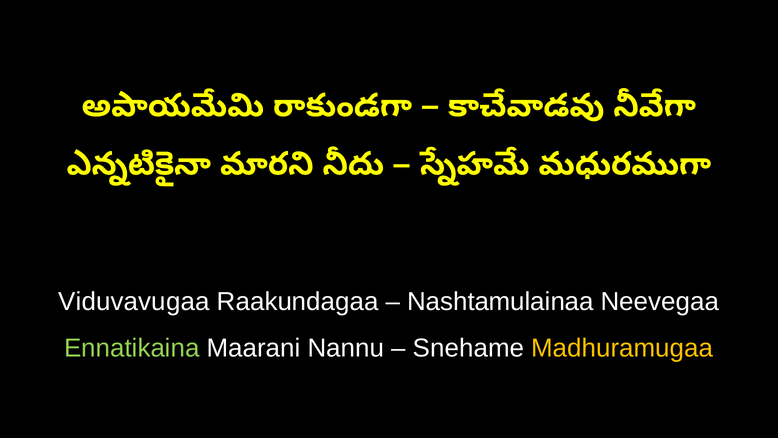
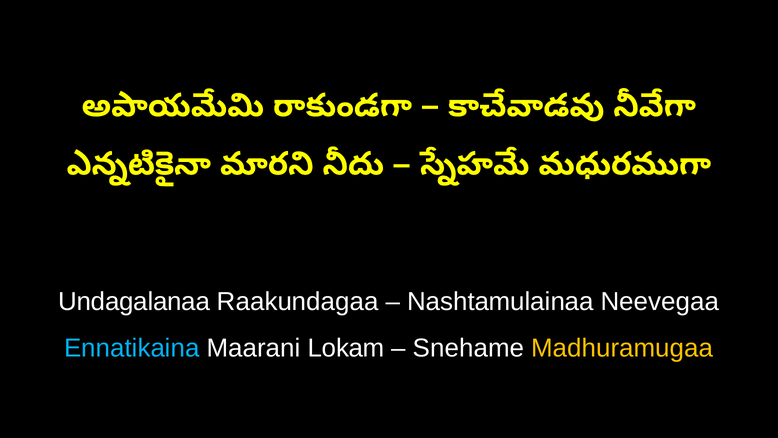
Viduvavugaa: Viduvavugaa -> Undagalanaa (134, 301)
Ennatikaina colour: light green -> light blue (132, 348)
Nannu: Nannu -> Lokam (346, 348)
